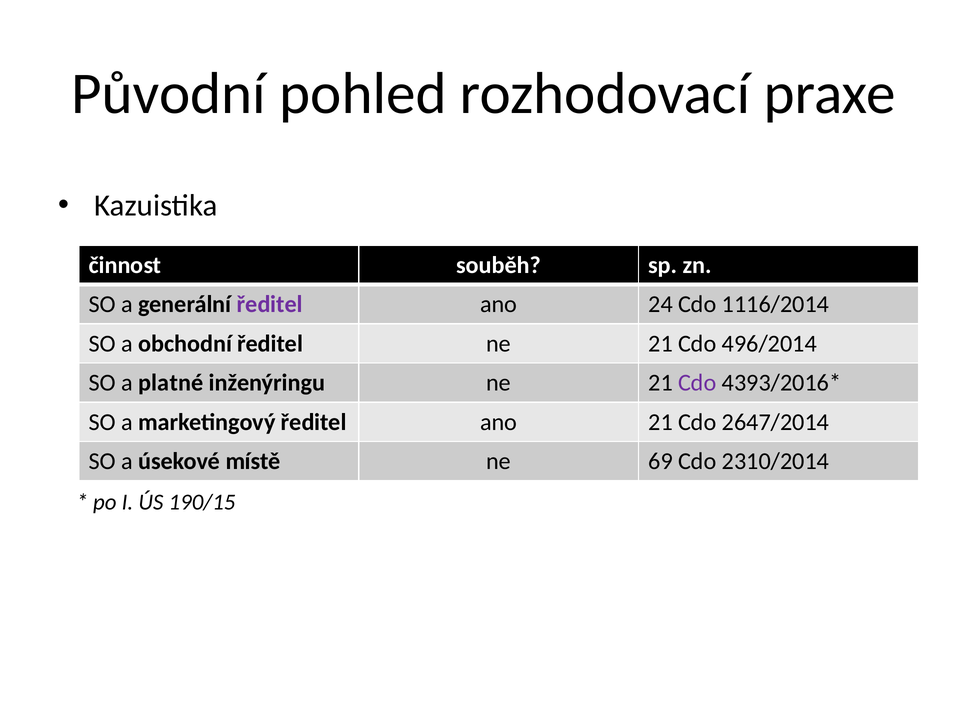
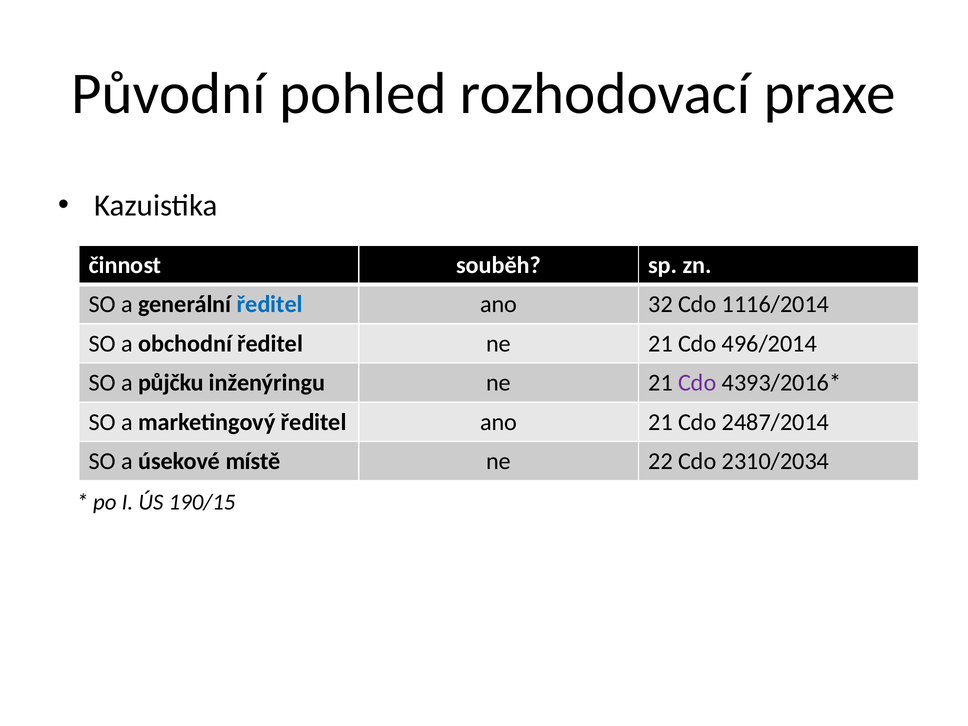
ředitel colour: purple -> blue (270, 304)
24: 24 -> 32 (661, 304)
platné: platné -> půjčku (171, 383)
2647/2014: 2647/2014 -> 2487/2014 (776, 422)
69: 69 -> 22 (661, 461)
2310/2014: 2310/2014 -> 2310/2034 (776, 461)
